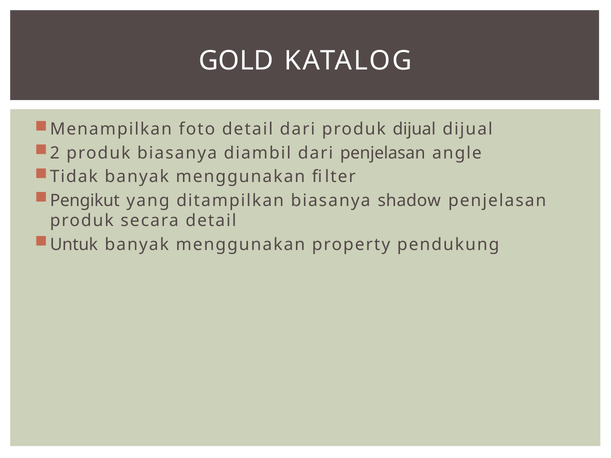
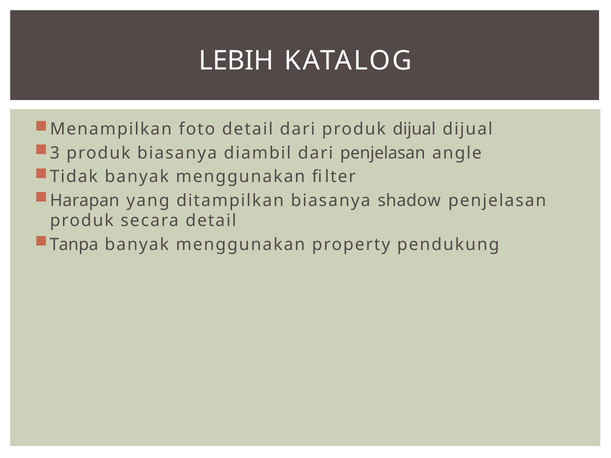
GOLD: GOLD -> LEBIH (236, 61)
2: 2 -> 3 (55, 153)
Pengikut: Pengikut -> Harapan (85, 201)
Untuk: Untuk -> Tanpa (74, 245)
